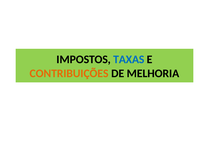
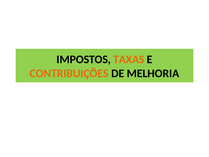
TAXAS colour: blue -> orange (129, 59)
